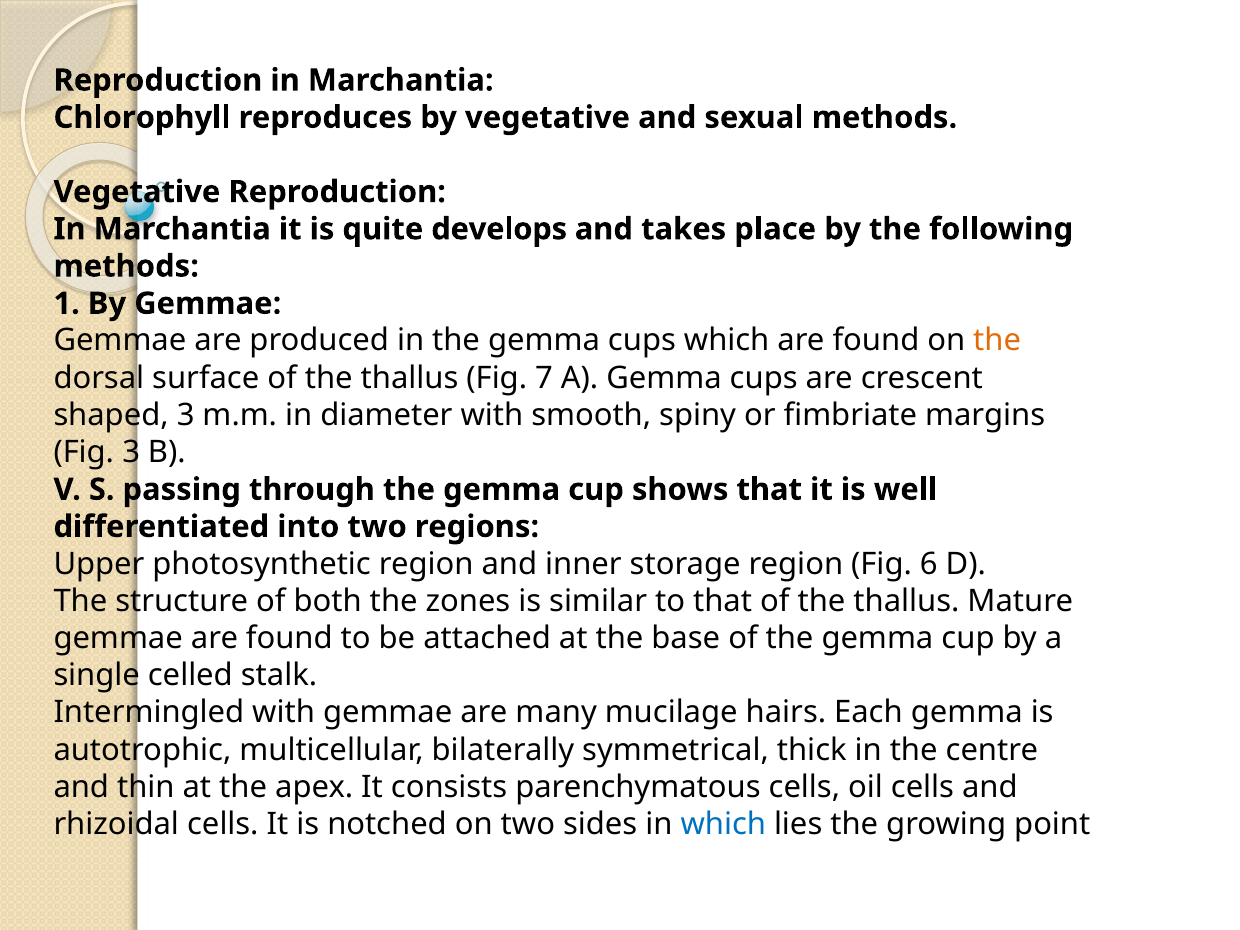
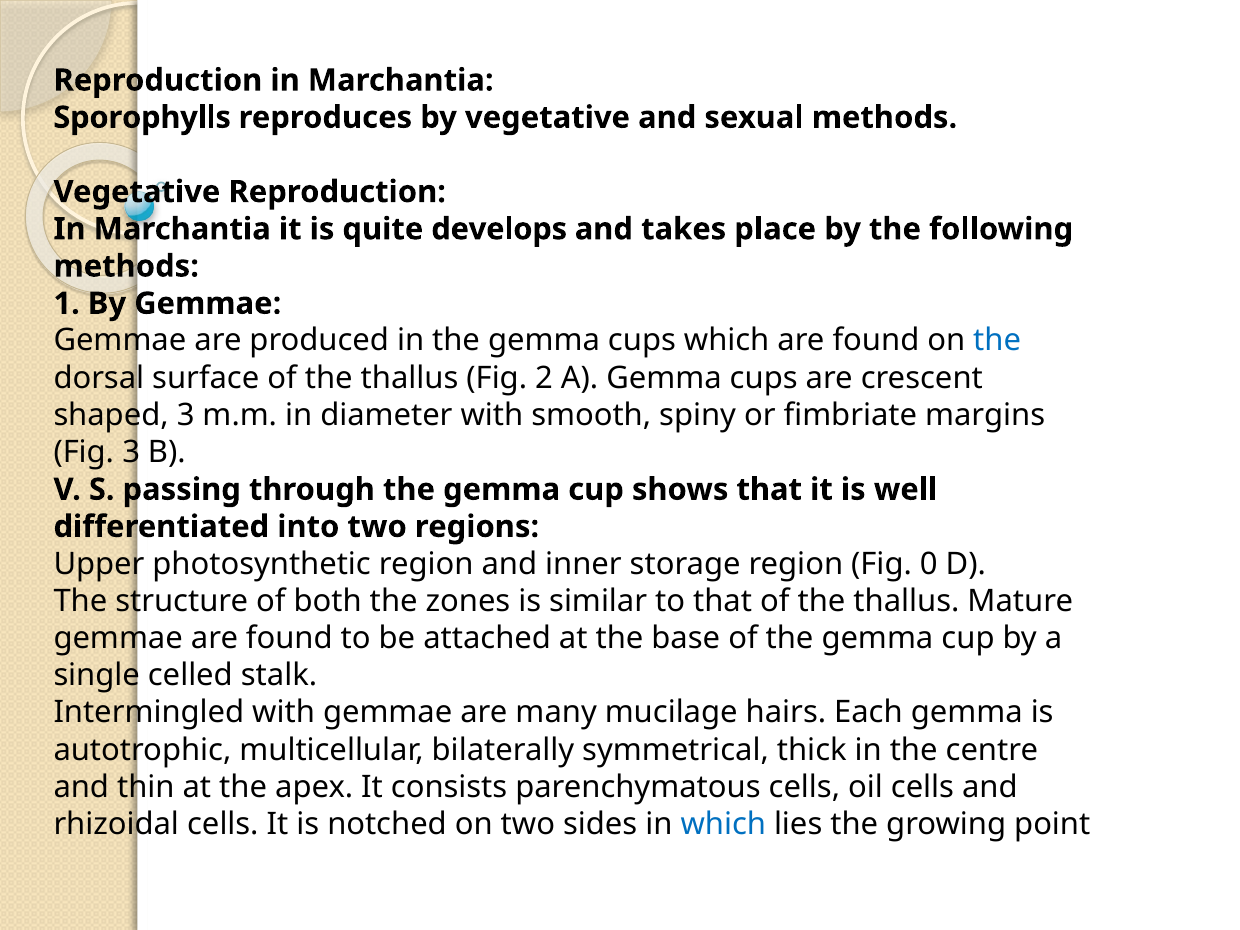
Chlorophyll: Chlorophyll -> Sporophylls (142, 118)
the colour: orange -> blue (997, 341)
7: 7 -> 2 (544, 378)
6: 6 -> 0 (929, 564)
